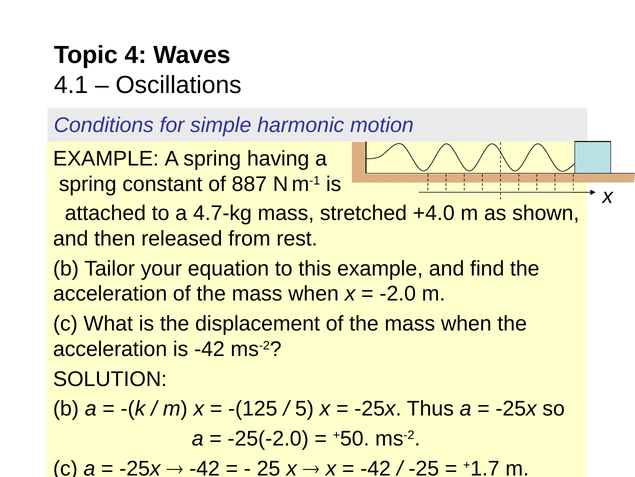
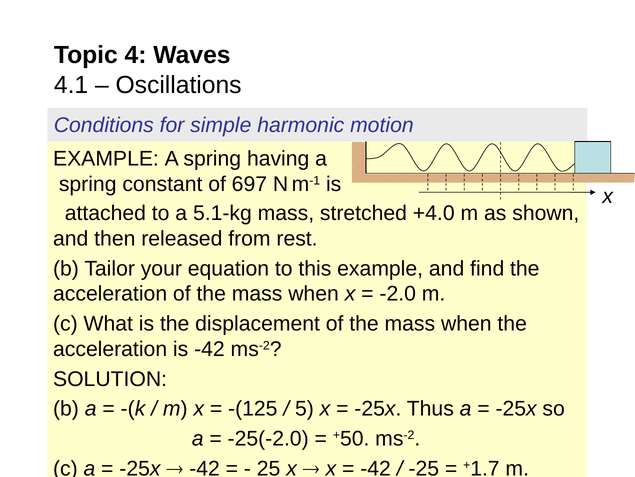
887: 887 -> 697 (249, 184)
4.7-kg: 4.7-kg -> 5.1-kg (222, 213)
